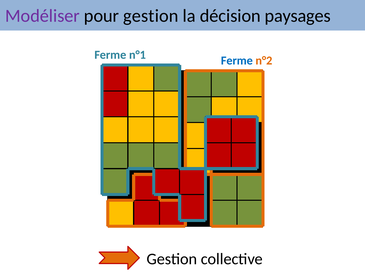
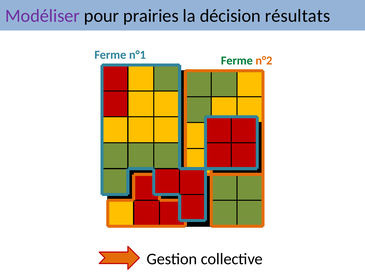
pour gestion: gestion -> prairies (151, 16)
paysages: paysages -> résultats (298, 16)
Ferme colour: blue -> green (237, 61)
